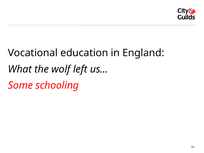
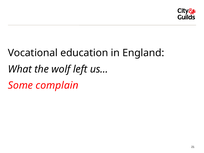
schooling: schooling -> complain (57, 85)
